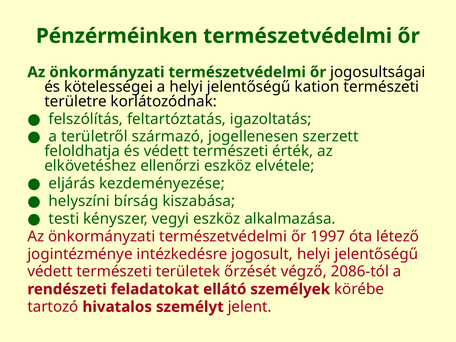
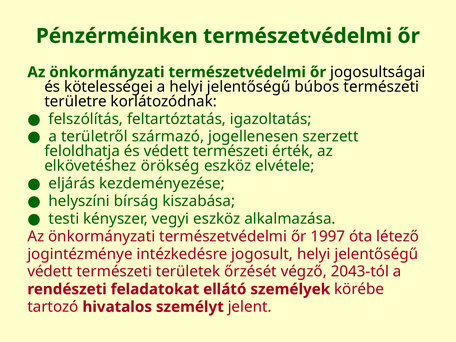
kation: kation -> búbos (317, 87)
ellenőrzi: ellenőrzi -> örökség (170, 166)
2086-tól: 2086-tól -> 2043-tól (360, 272)
